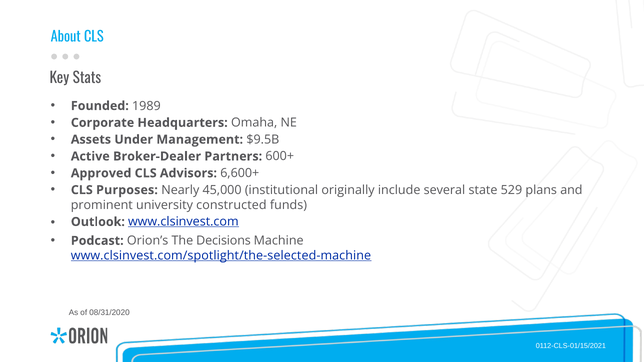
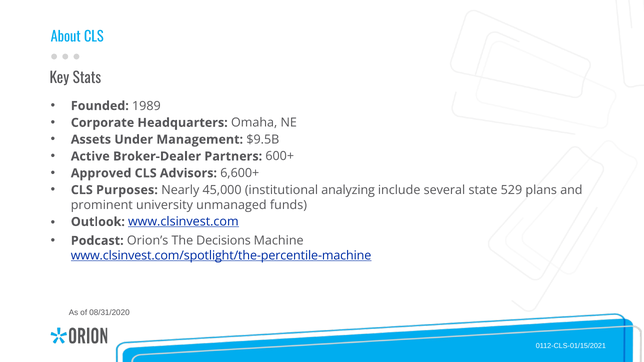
originally: originally -> analyzing (348, 190)
constructed: constructed -> unmanaged (231, 205)
www.clsinvest.com/spotlight/the-selected-machine: www.clsinvest.com/spotlight/the-selected-machine -> www.clsinvest.com/spotlight/the-percentile-machine (221, 256)
